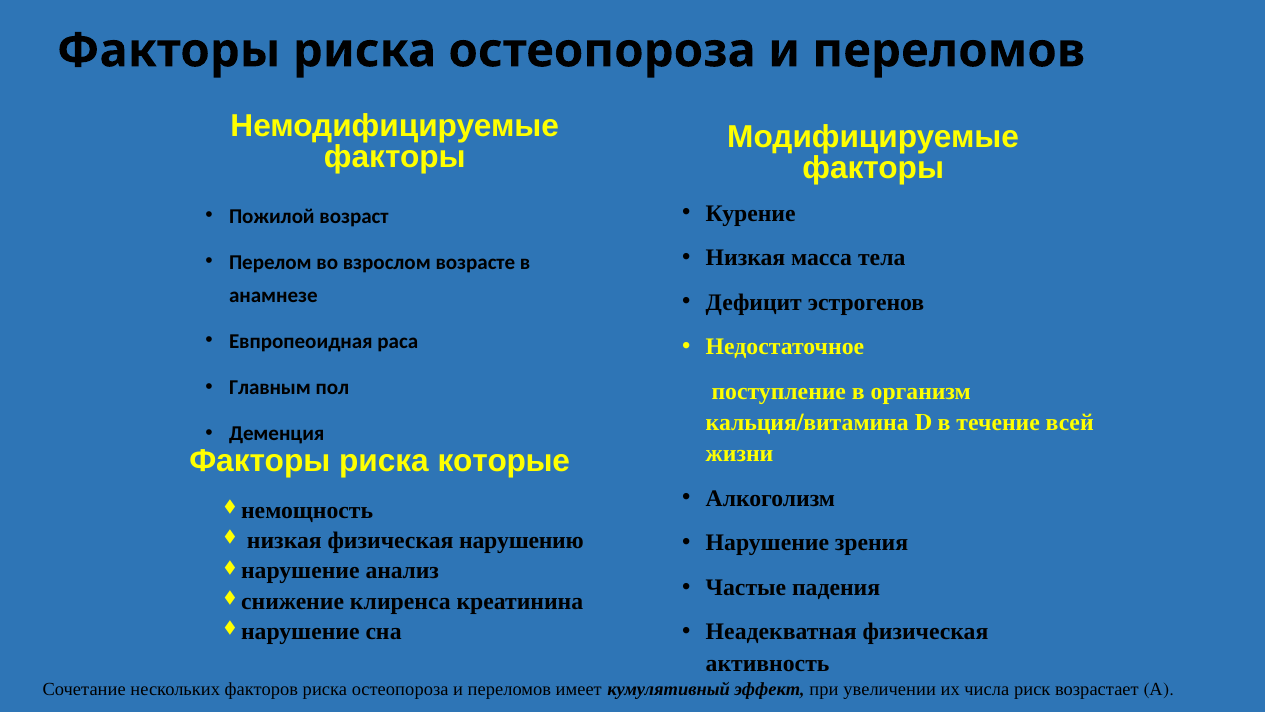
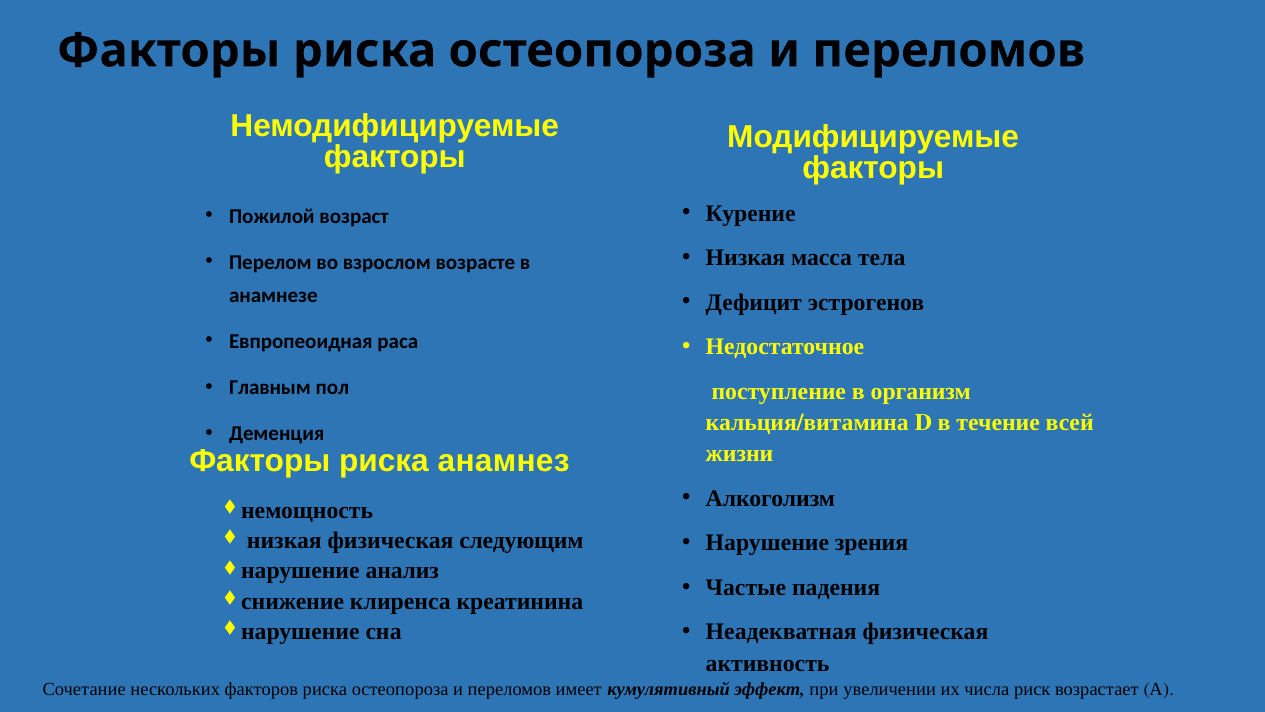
которые: которые -> анамнез (504, 461)
нарушению: нарушению -> следующим (521, 540)
